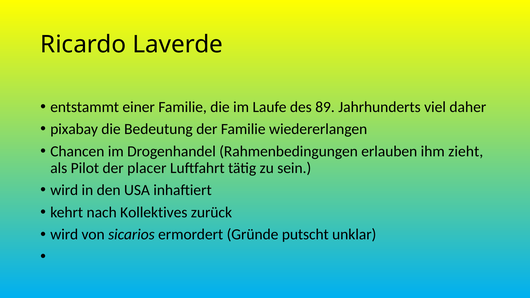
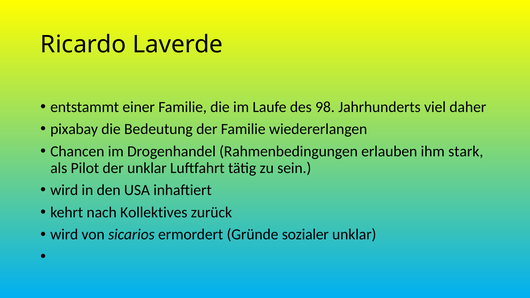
89: 89 -> 98 (325, 107)
zieht: zieht -> stark (466, 151)
der placer: placer -> unklar (147, 168)
putscht: putscht -> sozialer (305, 235)
